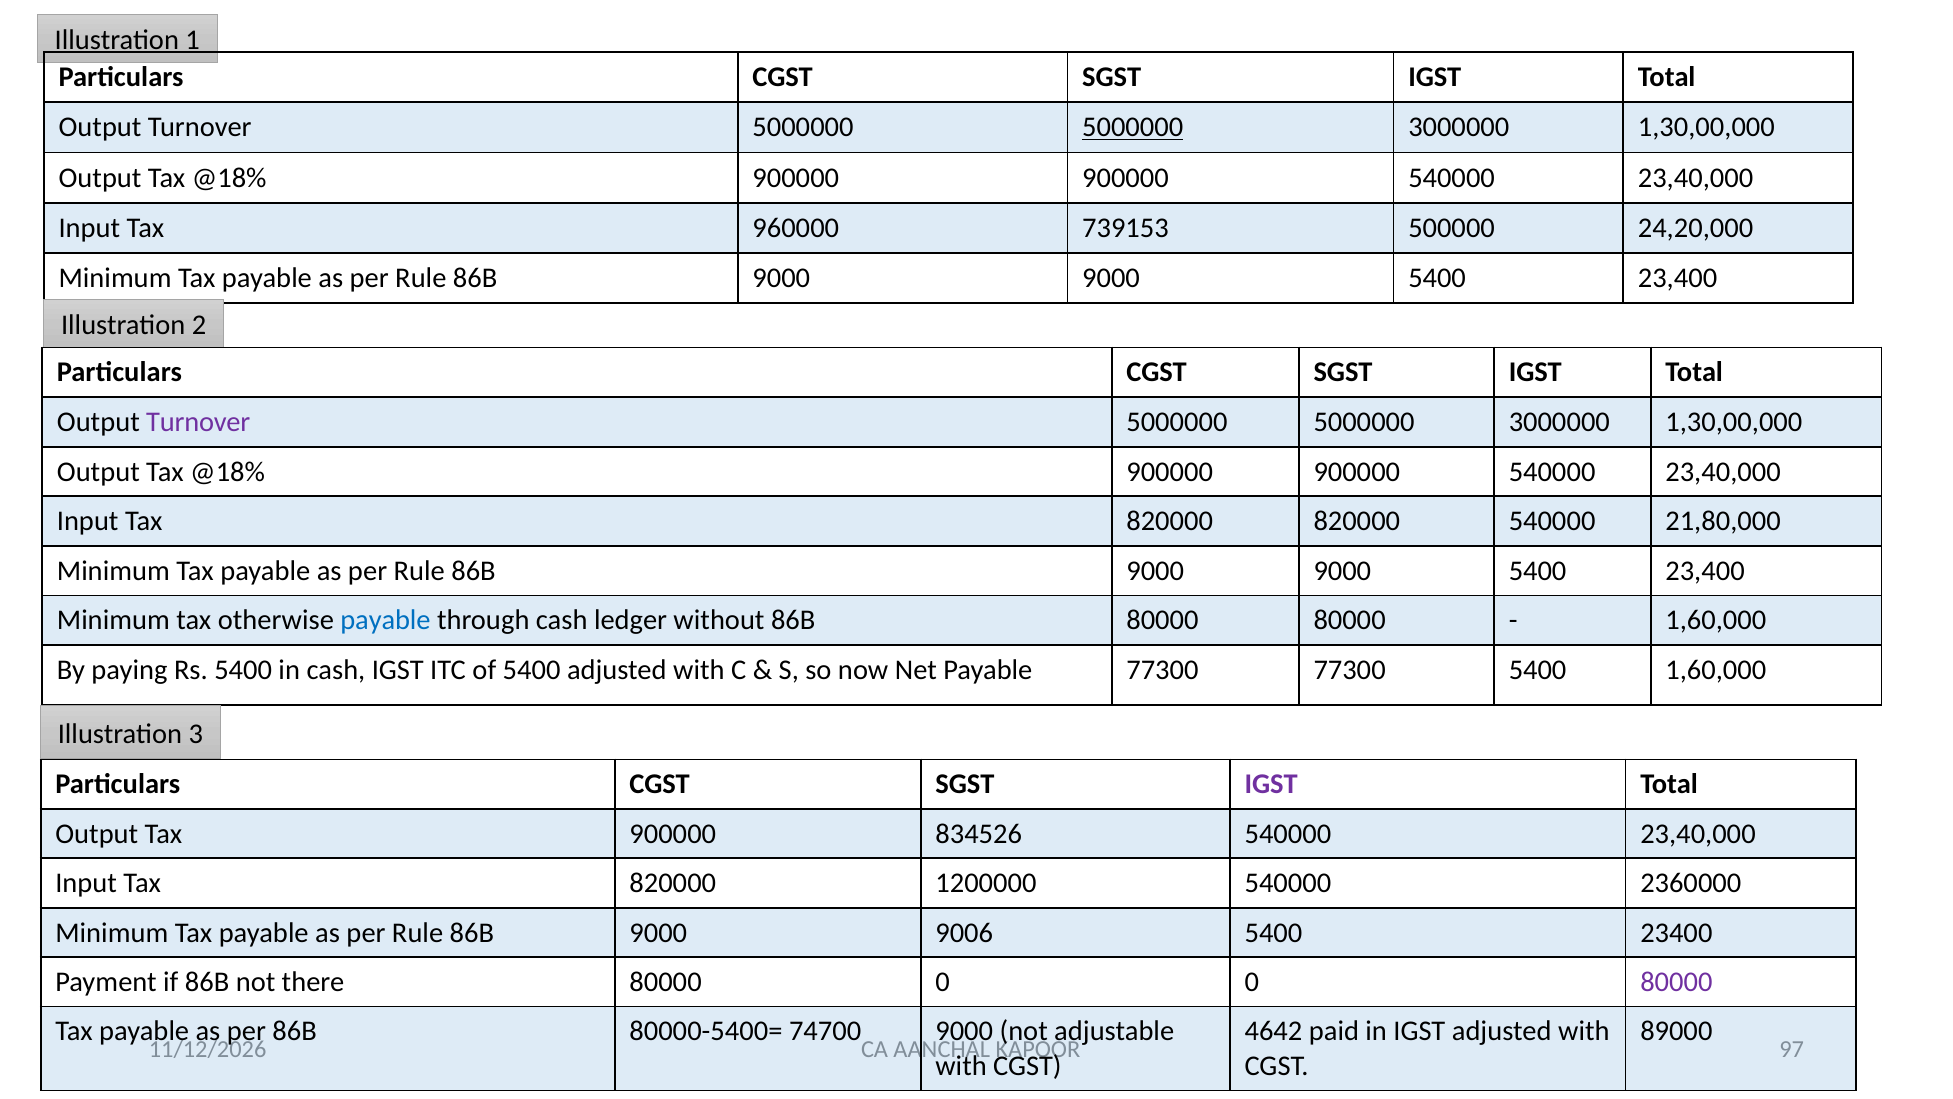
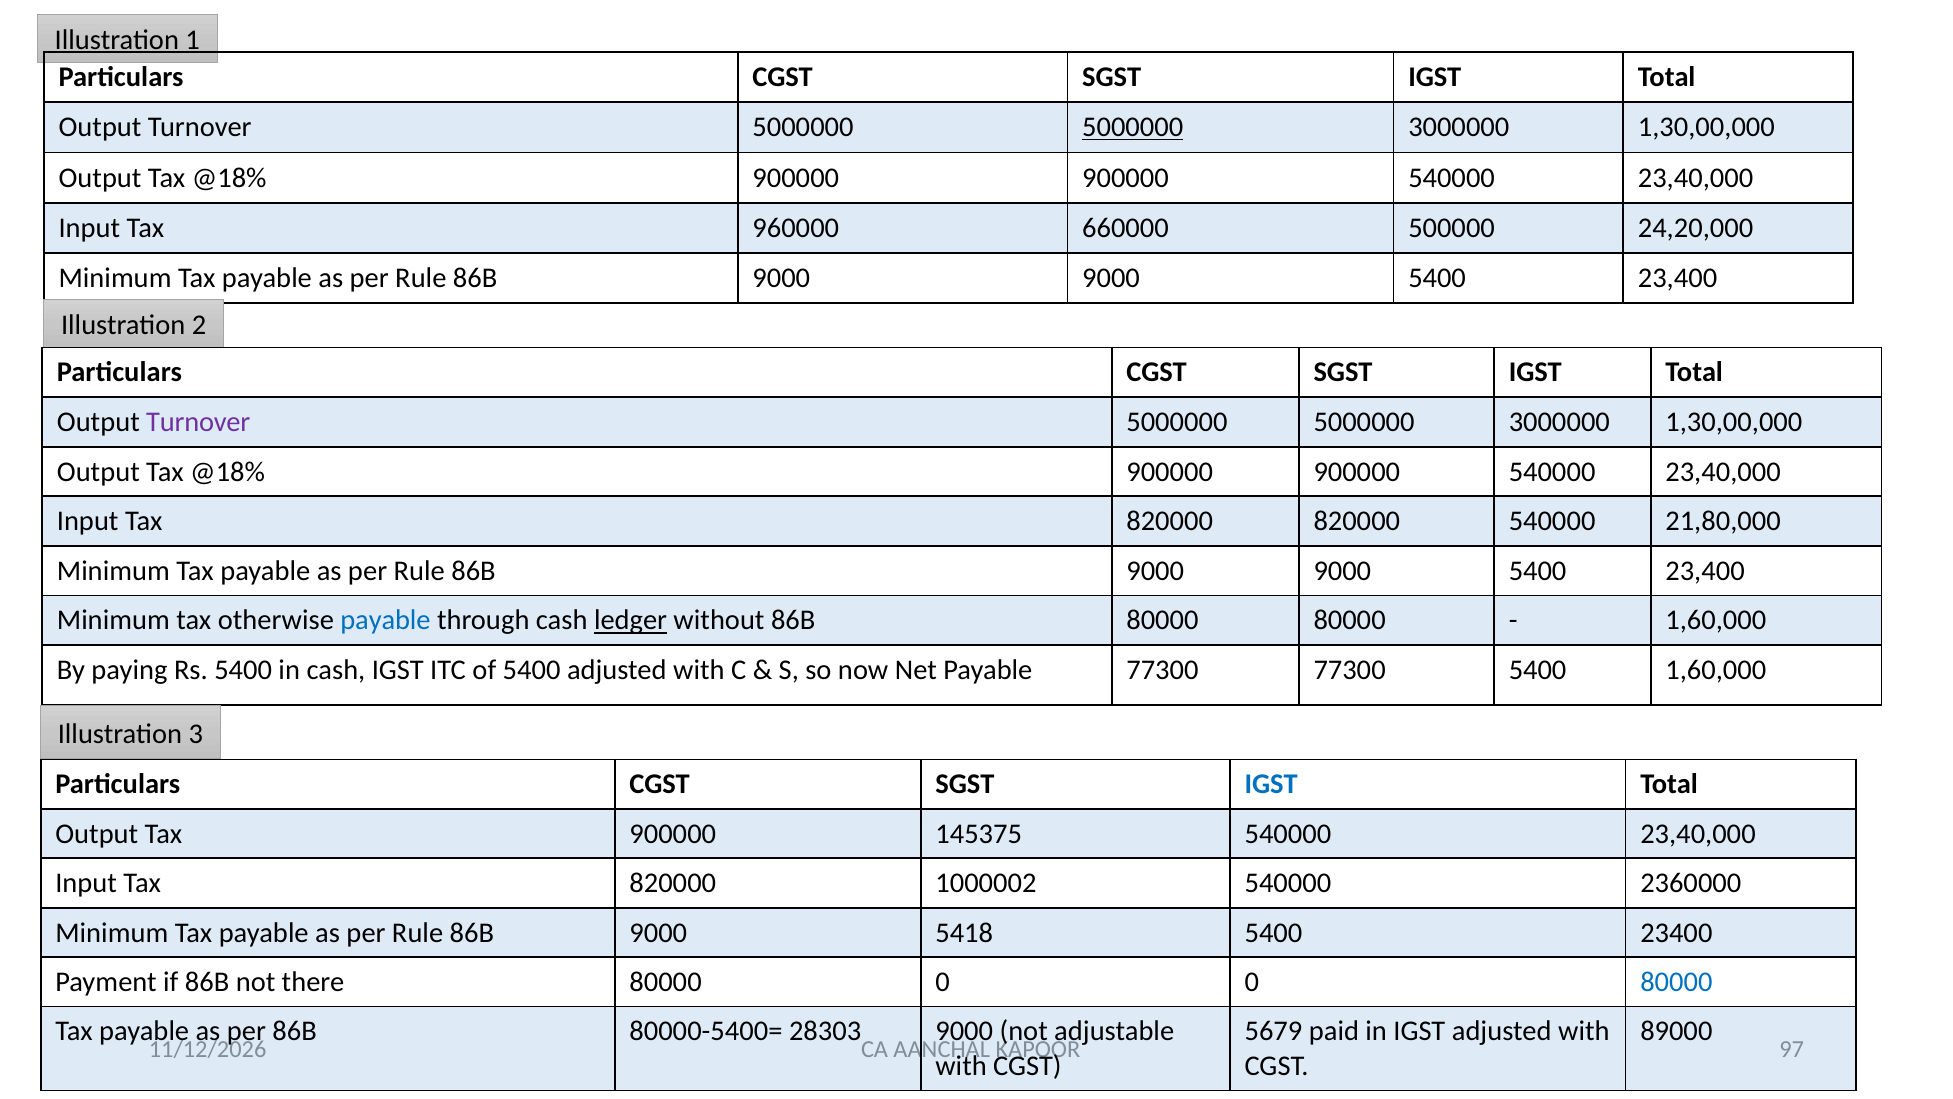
739153: 739153 -> 660000 (1125, 228)
ledger underline: none -> present (631, 620)
IGST colour: purple -> blue (1271, 784)
834526: 834526 -> 145375 (979, 834)
1200000: 1200000 -> 1000002 (986, 883)
9006: 9006 -> 5418 (964, 932)
80000 colour: purple -> blue (1676, 982)
74700: 74700 -> 28303 (825, 1031)
4642: 4642 -> 5679 (1273, 1031)
